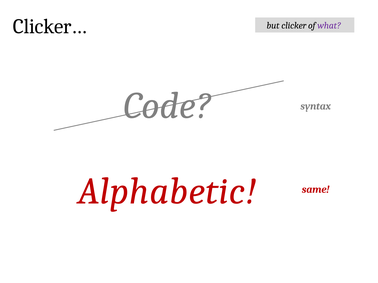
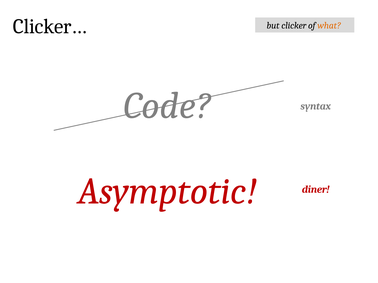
what colour: purple -> orange (329, 26)
Alphabetic: Alphabetic -> Asymptotic (167, 191)
same: same -> diner (316, 190)
